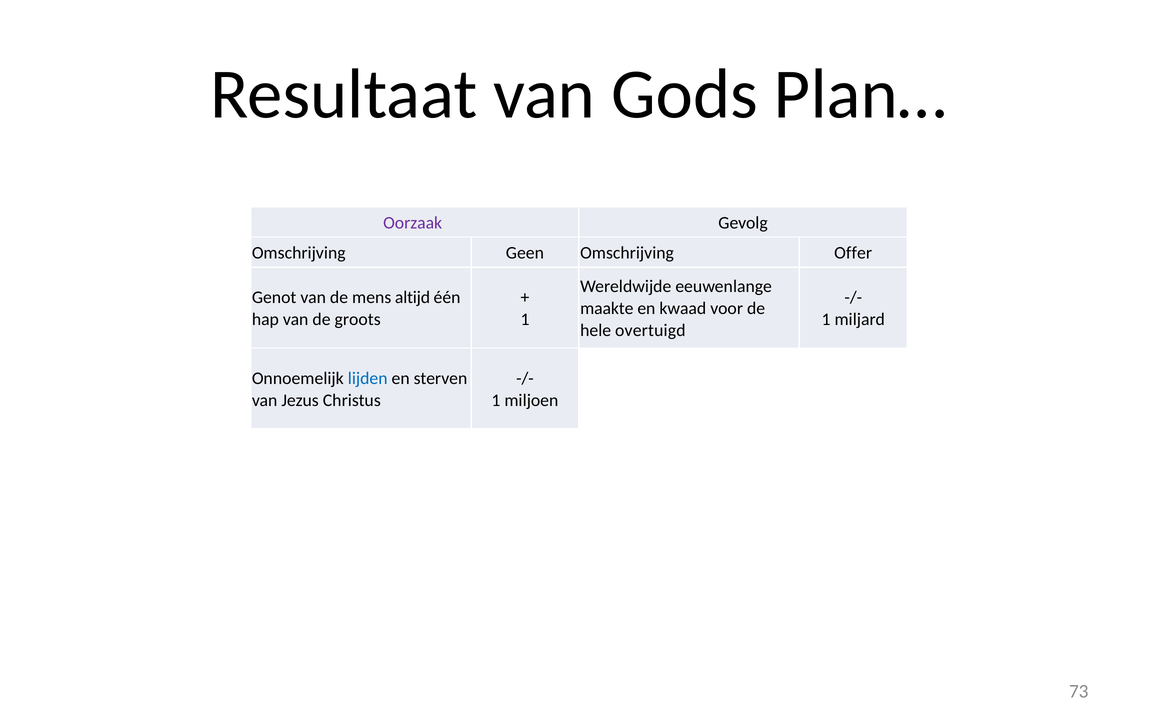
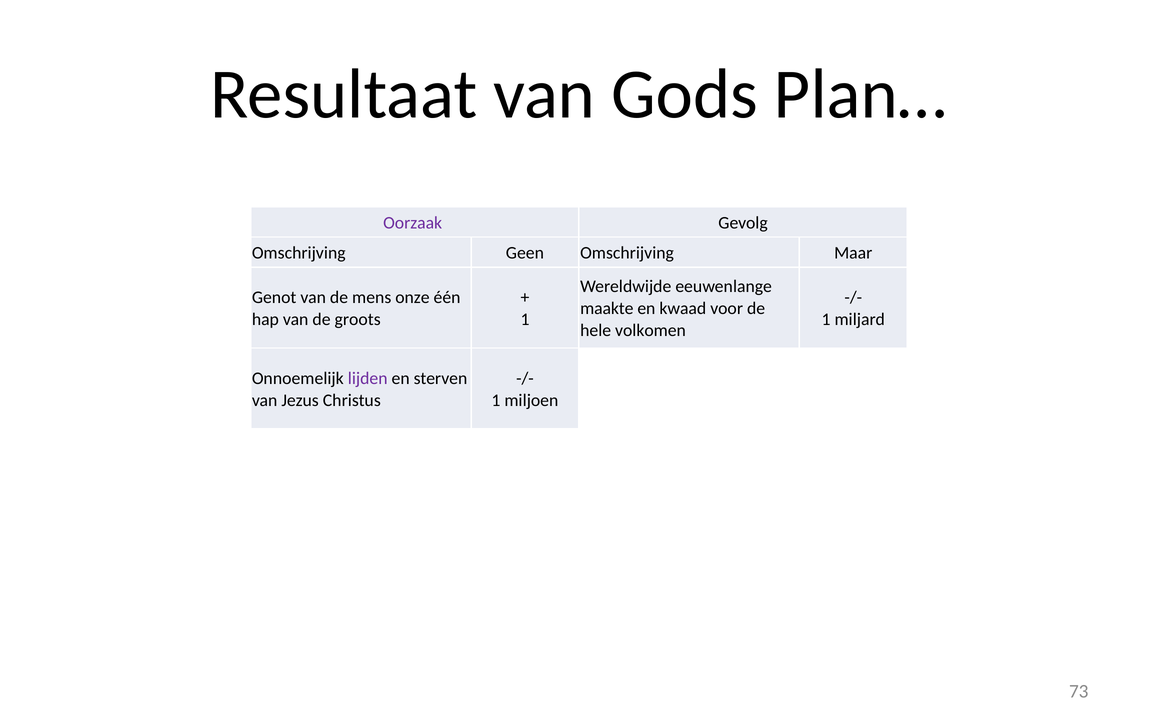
Offer: Offer -> Maar (853, 253)
altijd: altijd -> onze (412, 297)
overtuigd: overtuigd -> volkomen (650, 330)
lijden colour: blue -> purple (368, 378)
